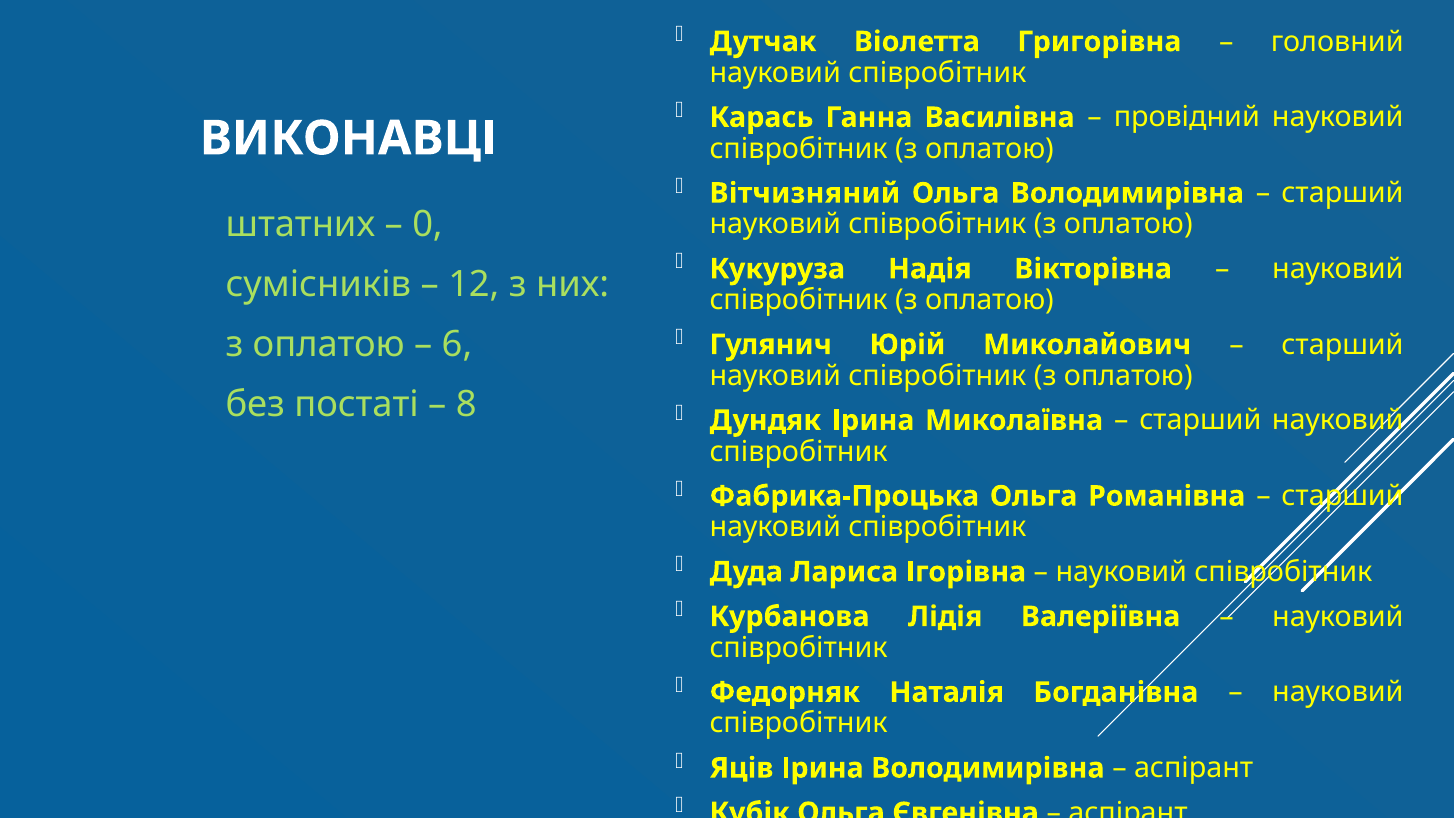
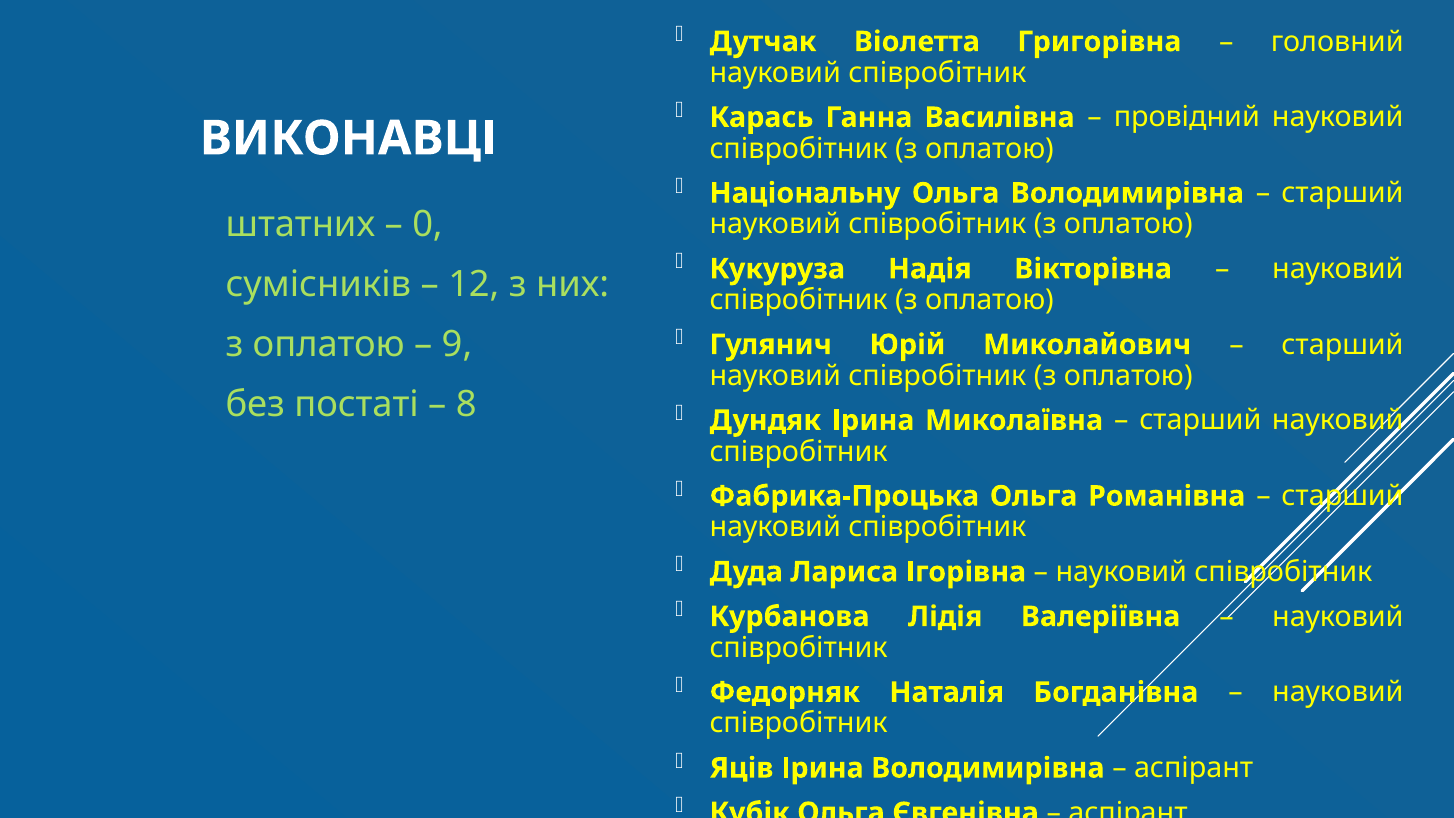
Вітчизняний: Вітчизняний -> Національну (805, 193)
6: 6 -> 9 (457, 344)
